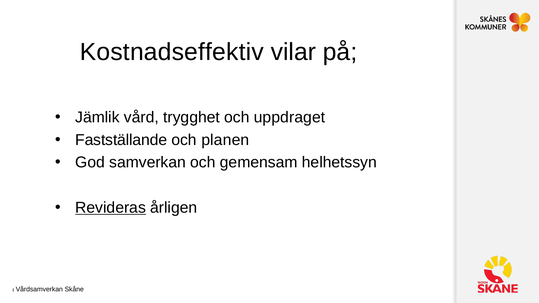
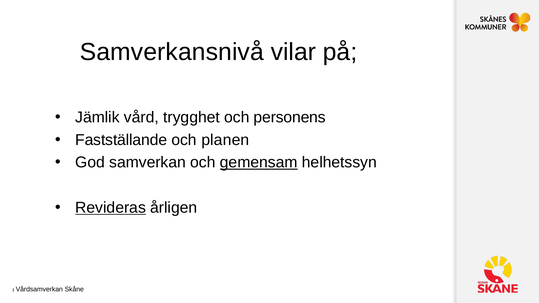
Kostnadseffektiv: Kostnadseffektiv -> Samverkansnivå (172, 52)
uppdraget: uppdraget -> personens (290, 117)
gemensam underline: none -> present (259, 163)
